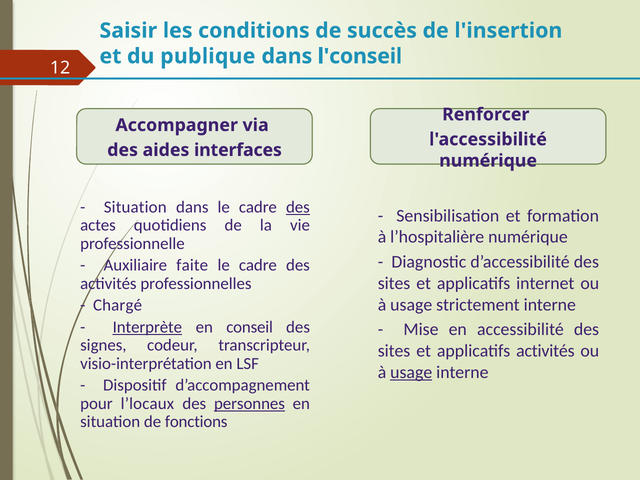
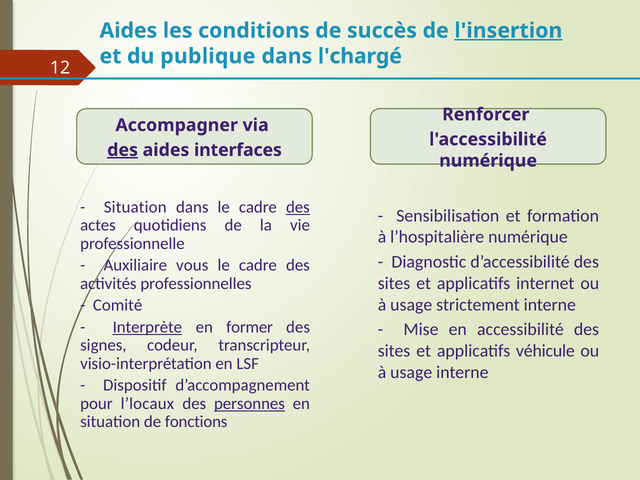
Saisir: Saisir -> Aides (128, 31)
l'insertion underline: none -> present (508, 31)
l'conseil: l'conseil -> l'chargé (360, 56)
des underline: none -> present (123, 150)
faite: faite -> vous (192, 265)
Chargé: Chargé -> Comité (118, 305)
conseil: conseil -> former (250, 327)
applicatifs activités: activités -> véhicule (545, 351)
usage underline: present -> none (411, 372)
